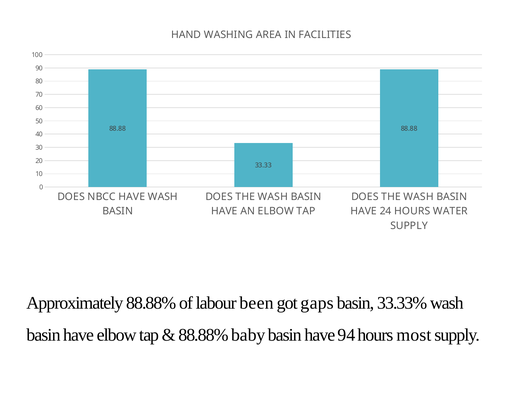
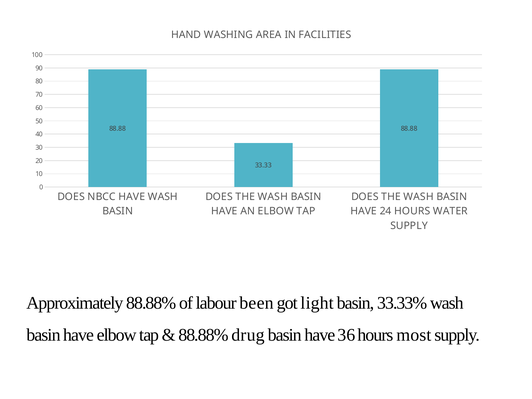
gaps: gaps -> light (317, 303)
baby: baby -> drug (248, 335)
94: 94 -> 36 (346, 335)
